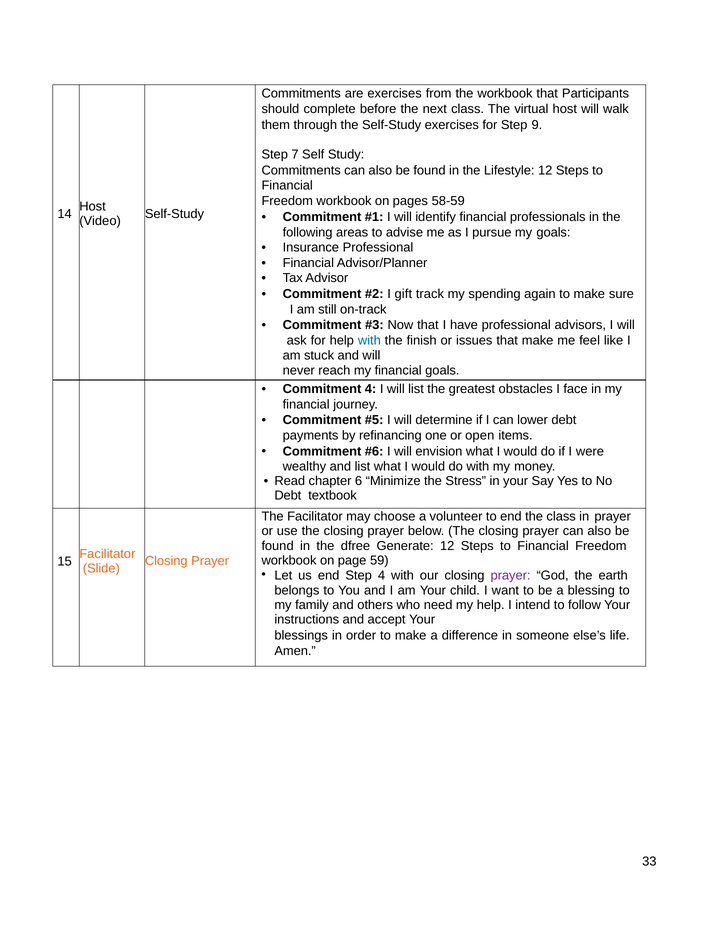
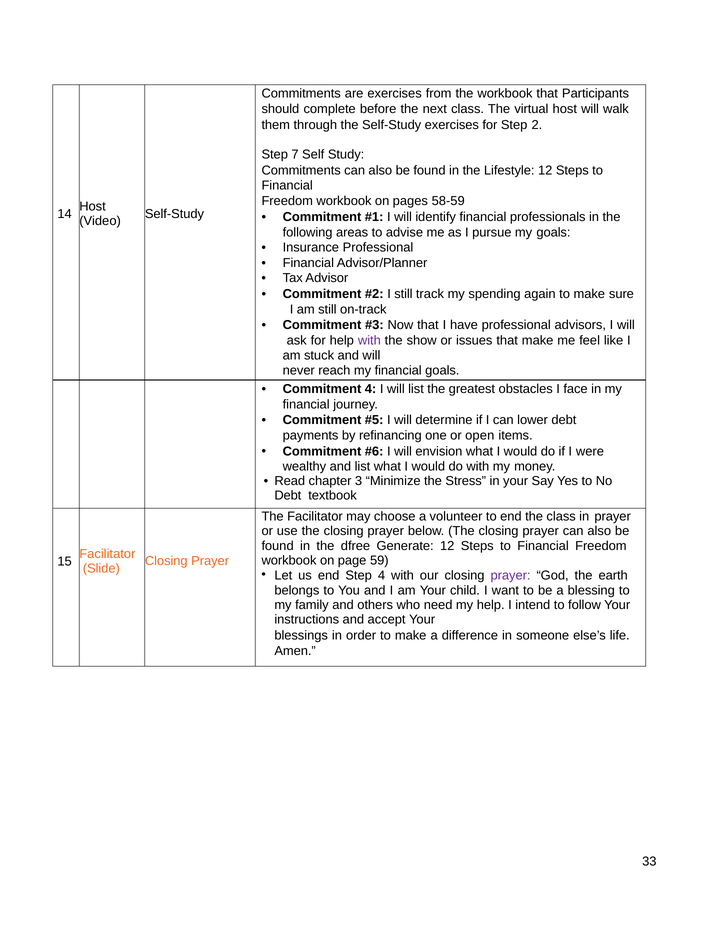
9: 9 -> 2 (537, 125)
I gift: gift -> still (403, 294)
with colour: blue -> purple (369, 341)
finish: finish -> show (422, 341)
6: 6 -> 3 (358, 482)
